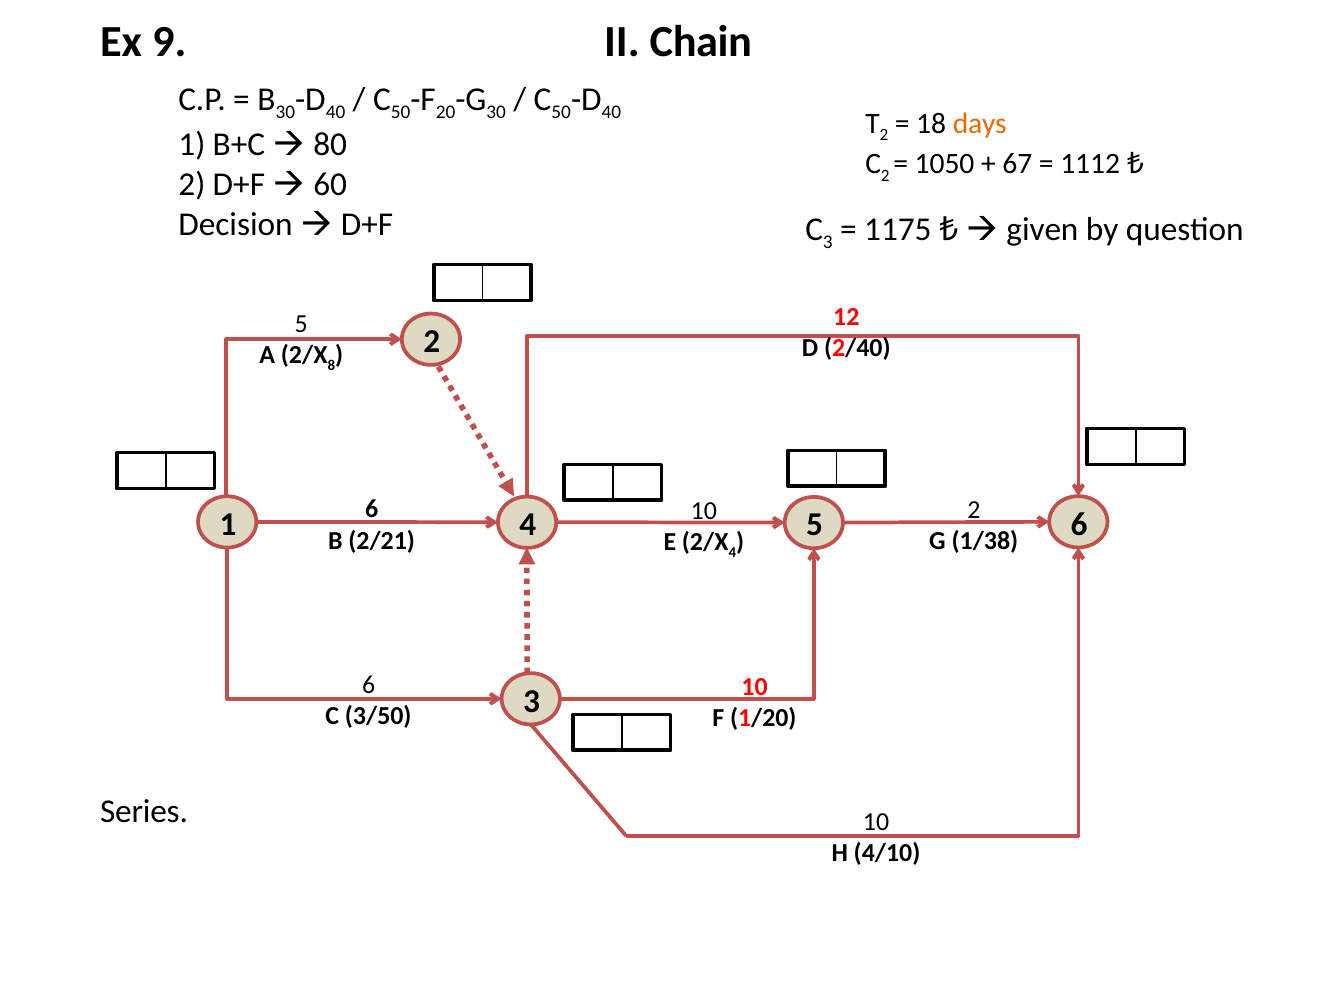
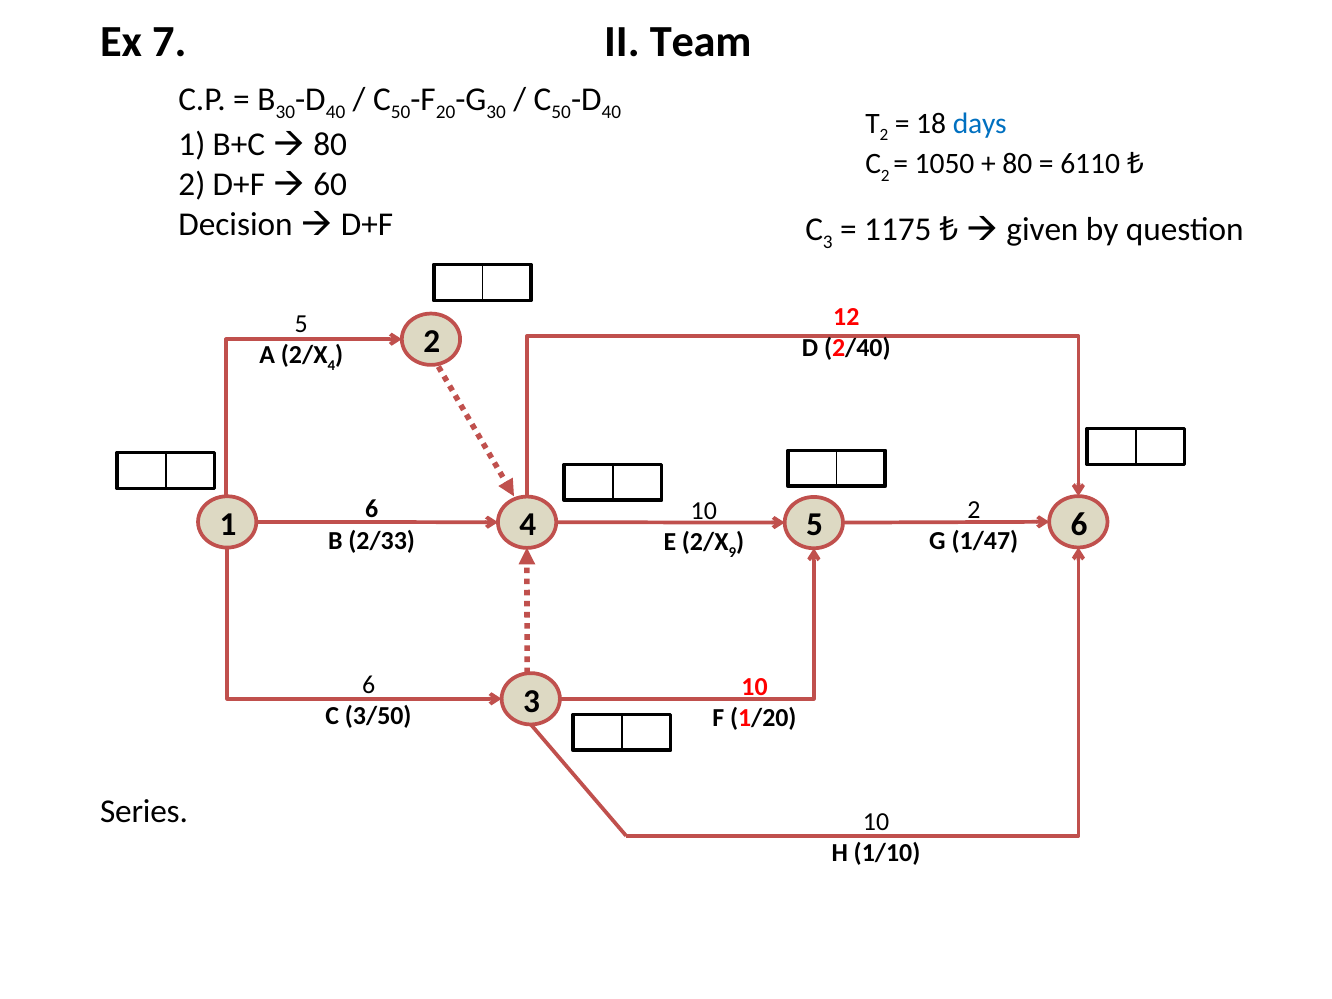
9: 9 -> 7 (169, 42)
Chain: Chain -> Team (701, 42)
days colour: orange -> blue (980, 124)
67: 67 -> 80 (1017, 164)
1112: 1112 -> 6110 (1090, 164)
8: 8 -> 4 (331, 365)
2/21: 2/21 -> 2/33 (382, 540)
1/38: 1/38 -> 1/47 (985, 541)
4: 4 -> 9 (732, 553)
4/10: 4/10 -> 1/10 (887, 853)
